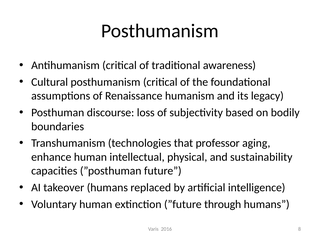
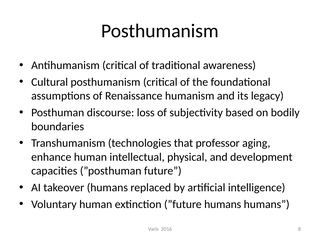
sustainability: sustainability -> development (261, 157)
”future through: through -> humans (223, 204)
